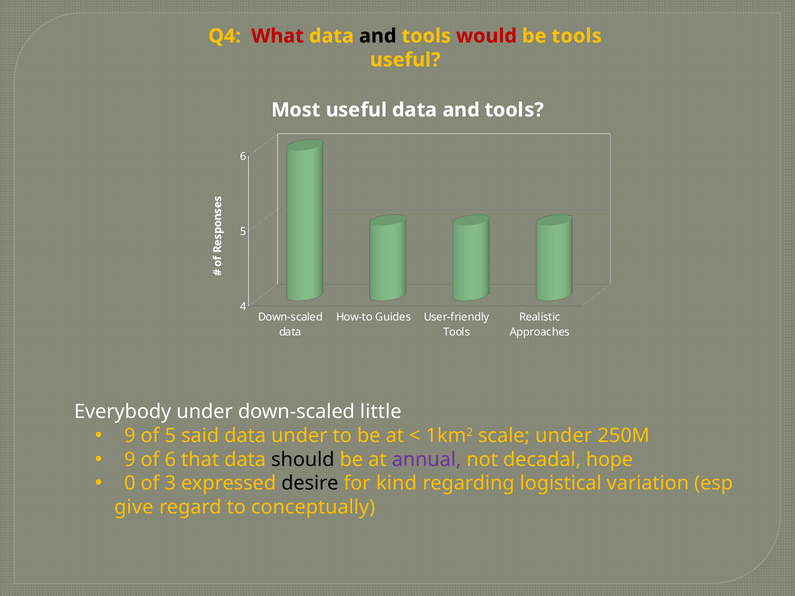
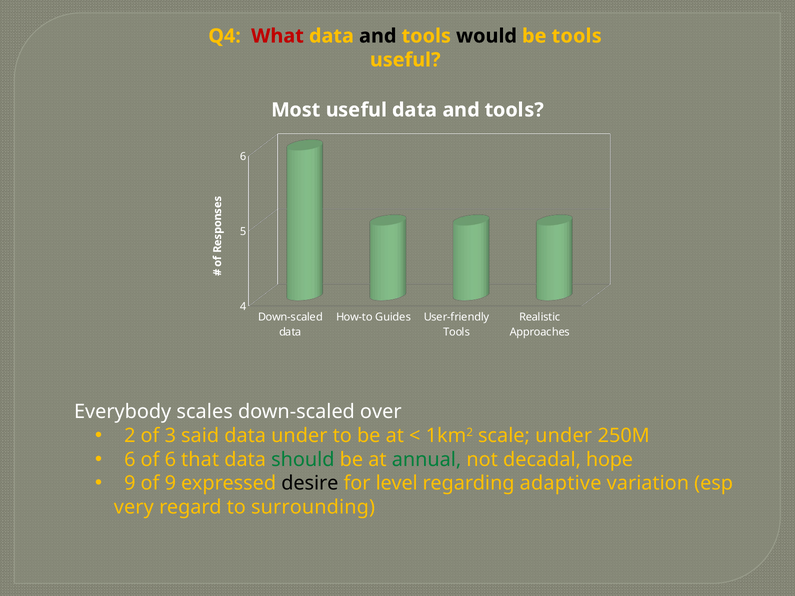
would colour: red -> black (486, 36)
Everybody under: under -> scales (205, 412)
little: little -> over (381, 412)
9: 9 -> 2 (130, 436)
of 5: 5 -> 3 (170, 436)
9: 9 -> 6 (130, 460)
should colour: black -> green (303, 460)
annual colour: purple -> green (427, 460)
0: 0 -> 9 (130, 484)
of 3: 3 -> 9 (170, 484)
kind: kind -> level (397, 484)
logistical: logistical -> adaptive (561, 484)
give: give -> very (134, 507)
conceptually: conceptually -> surrounding (313, 507)
